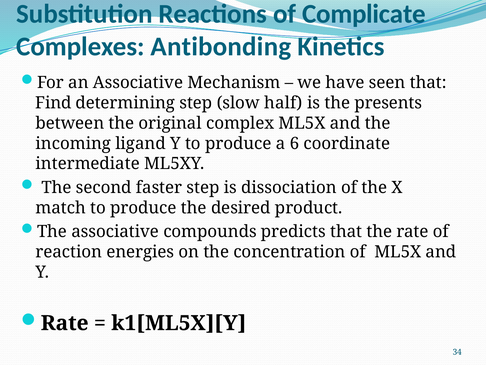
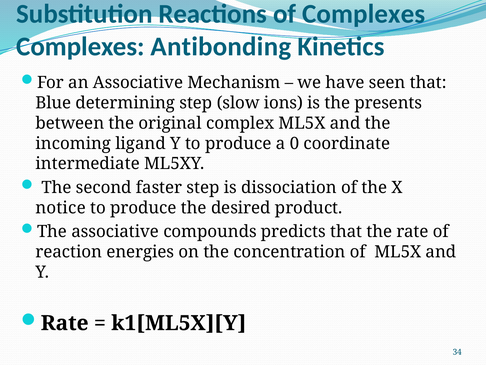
of Complicate: Complicate -> Complexes (364, 14)
Find: Find -> Blue (53, 103)
half: half -> ions (283, 103)
6: 6 -> 0 (294, 143)
match: match -> notice (61, 208)
